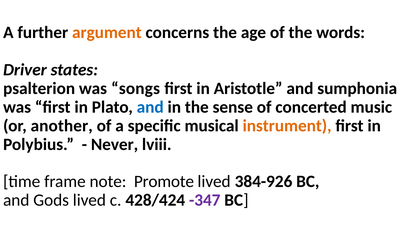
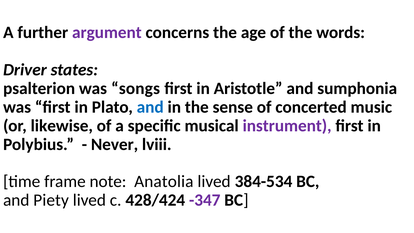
argument colour: orange -> purple (107, 33)
another: another -> likewise (62, 126)
instrument colour: orange -> purple (287, 126)
Promote: Promote -> Anatolia (164, 181)
384-926: 384-926 -> 384-534 (264, 181)
Gods: Gods -> Piety (51, 200)
